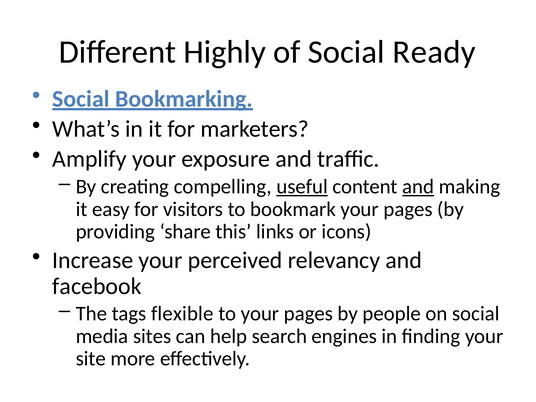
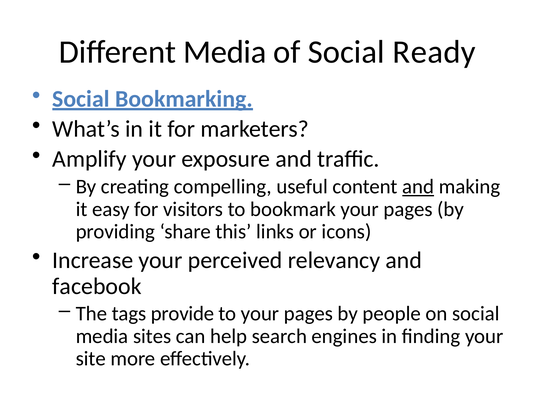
Different Highly: Highly -> Media (225, 52)
useful underline: present -> none (302, 187)
flexible: flexible -> provide (183, 314)
